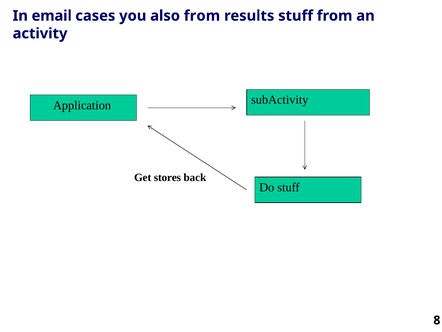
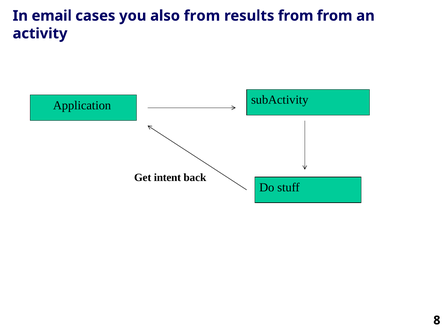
results stuff: stuff -> from (296, 16)
stores: stores -> intent (167, 177)
